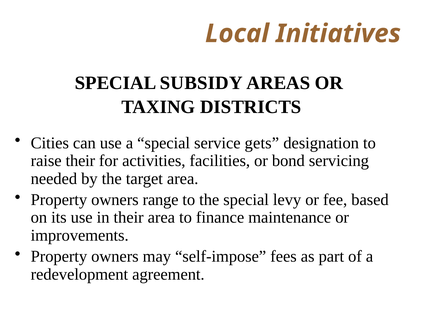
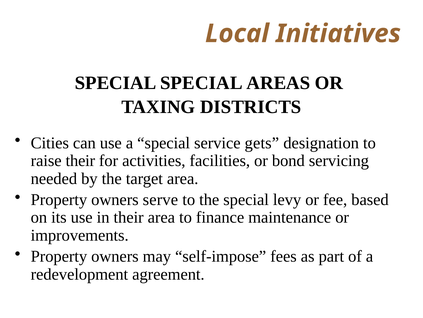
SPECIAL SUBSIDY: SUBSIDY -> SPECIAL (201, 83)
range: range -> serve (160, 199)
